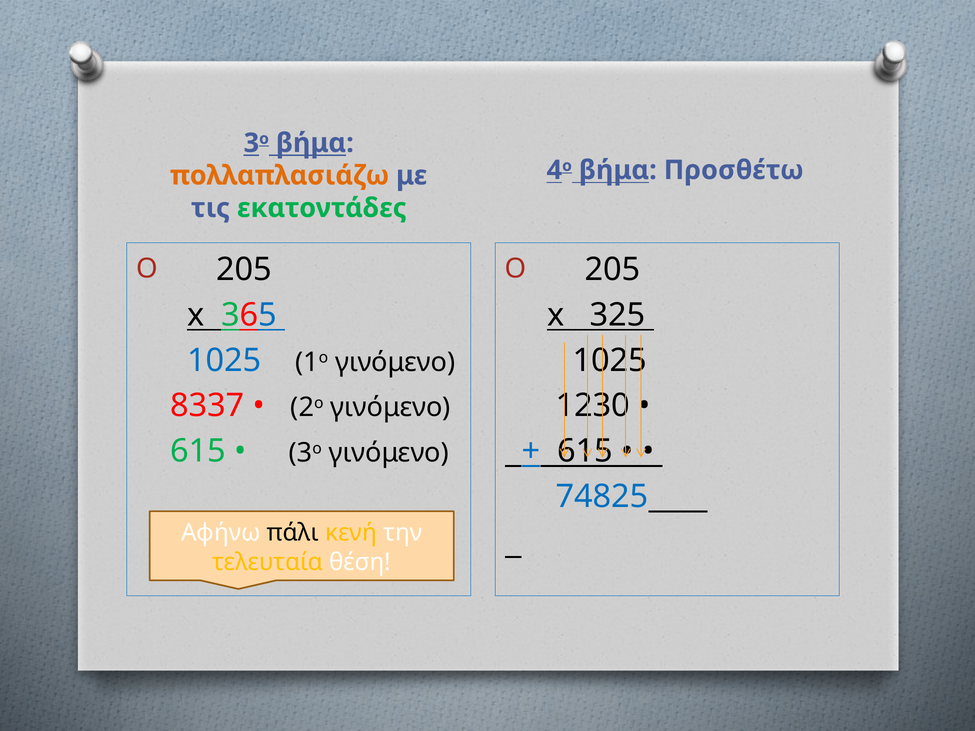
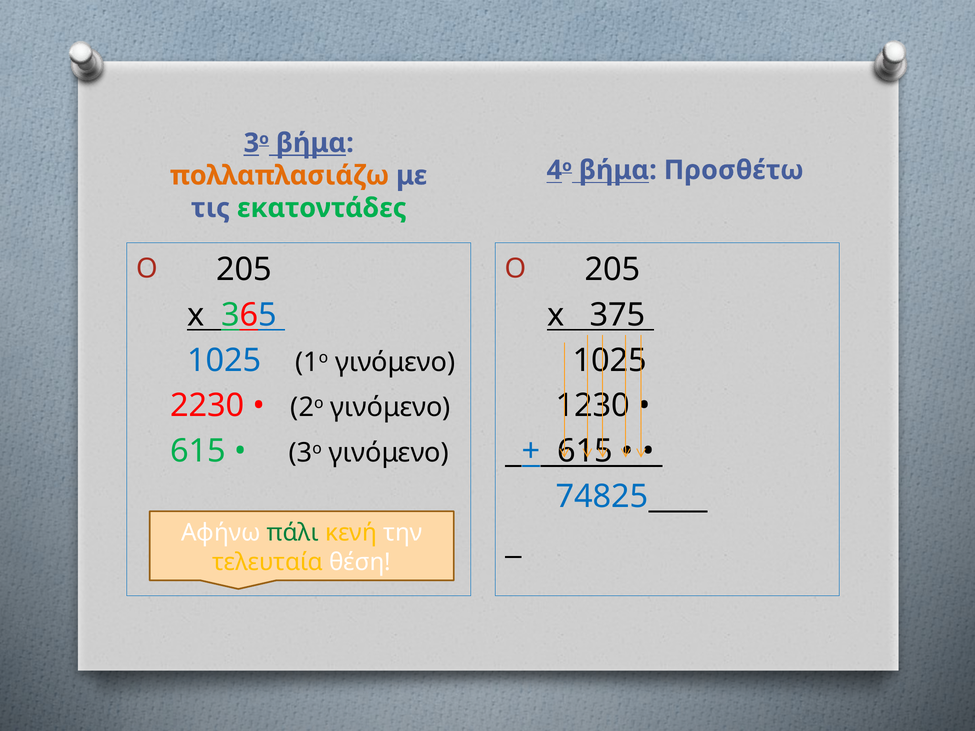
325: 325 -> 375 (617, 315)
8337: 8337 -> 2230 (207, 406)
πάλι colour: black -> green (293, 533)
